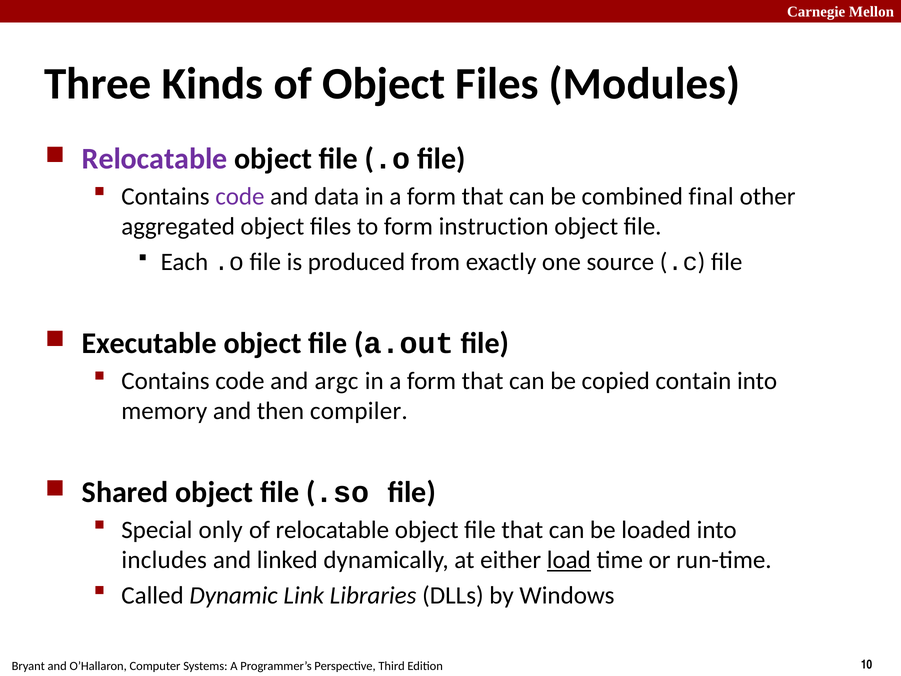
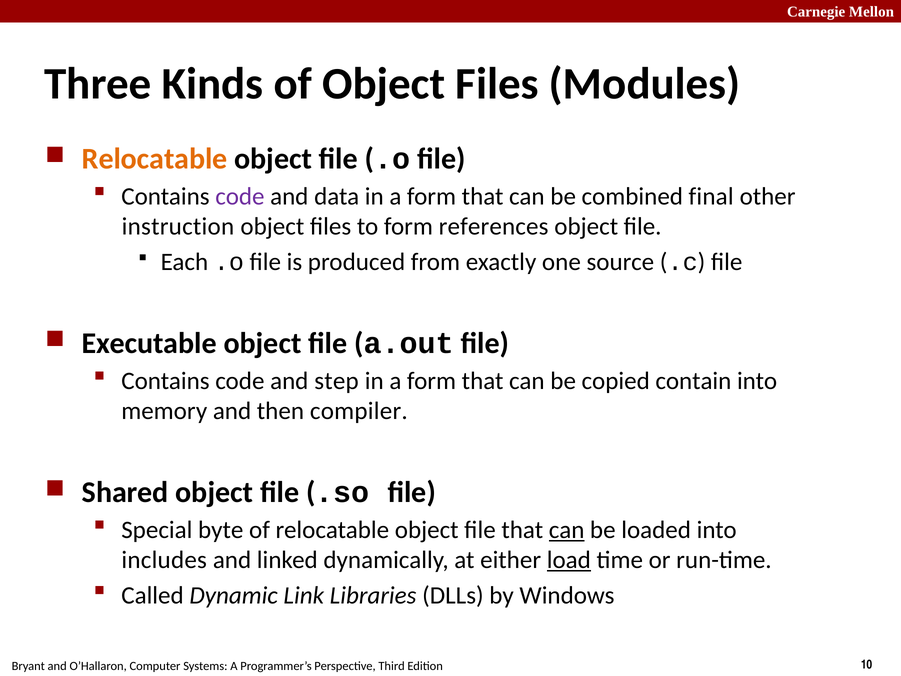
Relocatable colour: purple -> orange (155, 159)
aggregated: aggregated -> instruction (178, 227)
instruction: instruction -> references (494, 227)
argc: argc -> step (337, 381)
only: only -> byte (221, 530)
can underline: none -> present (567, 530)
